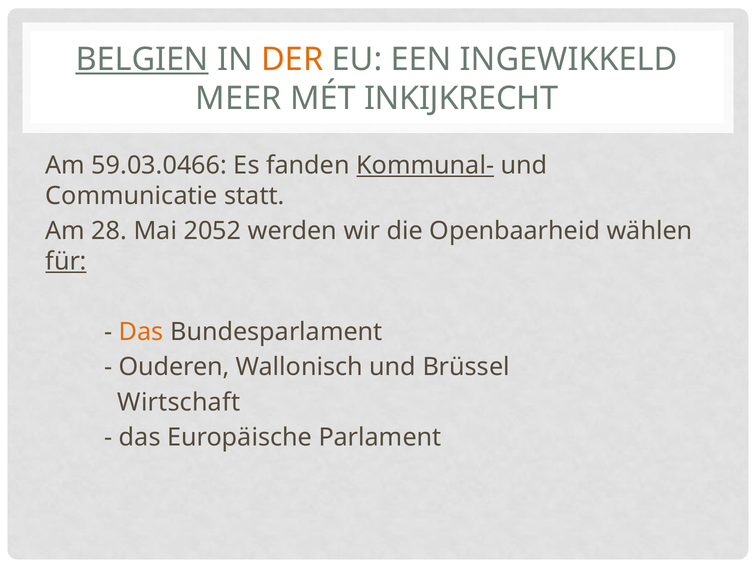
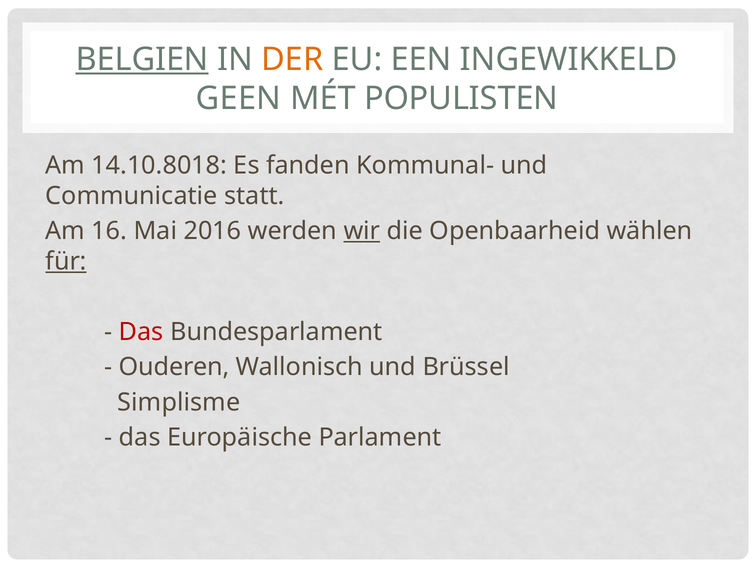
MEER: MEER -> GEEN (238, 99)
INKIJKRECHT: INKIJKRECHT -> POPULISTEN (461, 99)
59.03.0466: 59.03.0466 -> 14.10.8018 (159, 166)
Kommunal- underline: present -> none (425, 166)
28: 28 -> 16 (109, 231)
2052: 2052 -> 2016 (212, 231)
wir underline: none -> present (362, 231)
Das colour: orange -> red (141, 332)
Wirtschaft: Wirtschaft -> Simplisme (179, 402)
